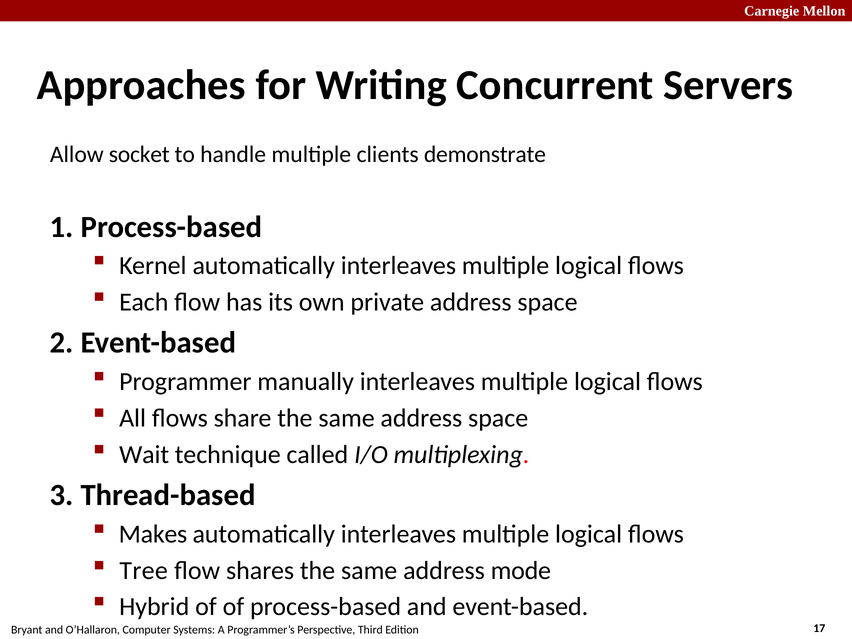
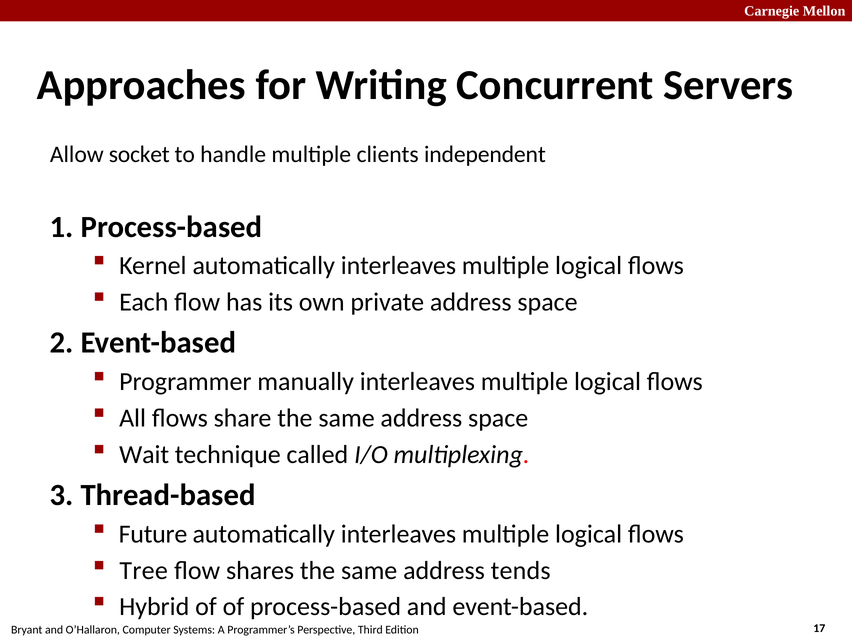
demonstrate: demonstrate -> independent (485, 154)
Makes: Makes -> Future (153, 534)
mode: mode -> tends (521, 570)
